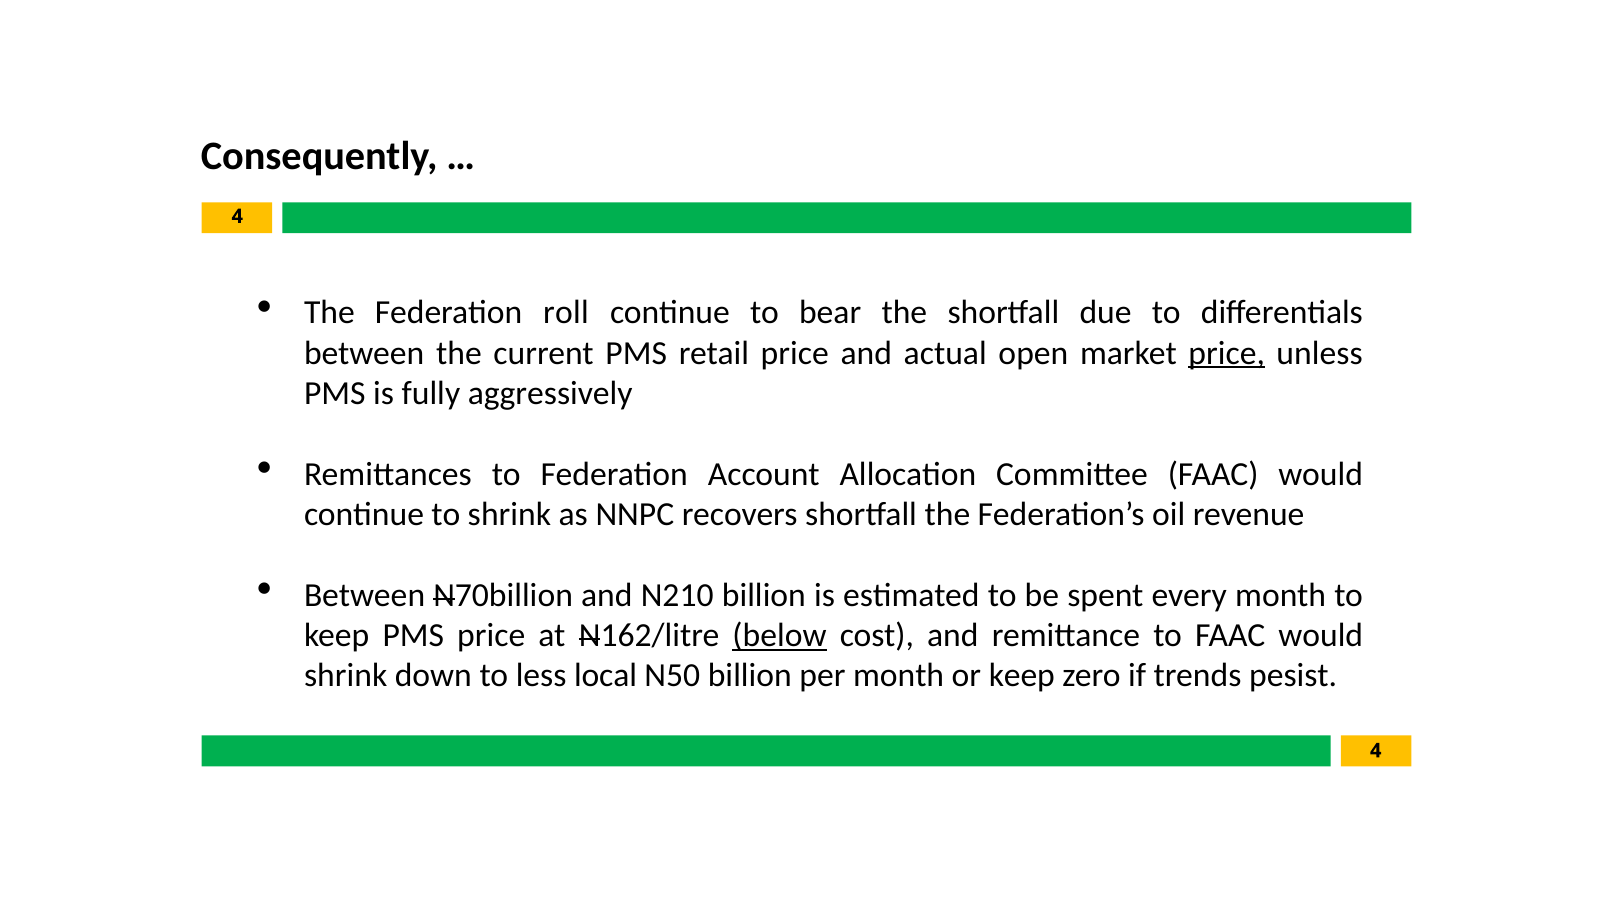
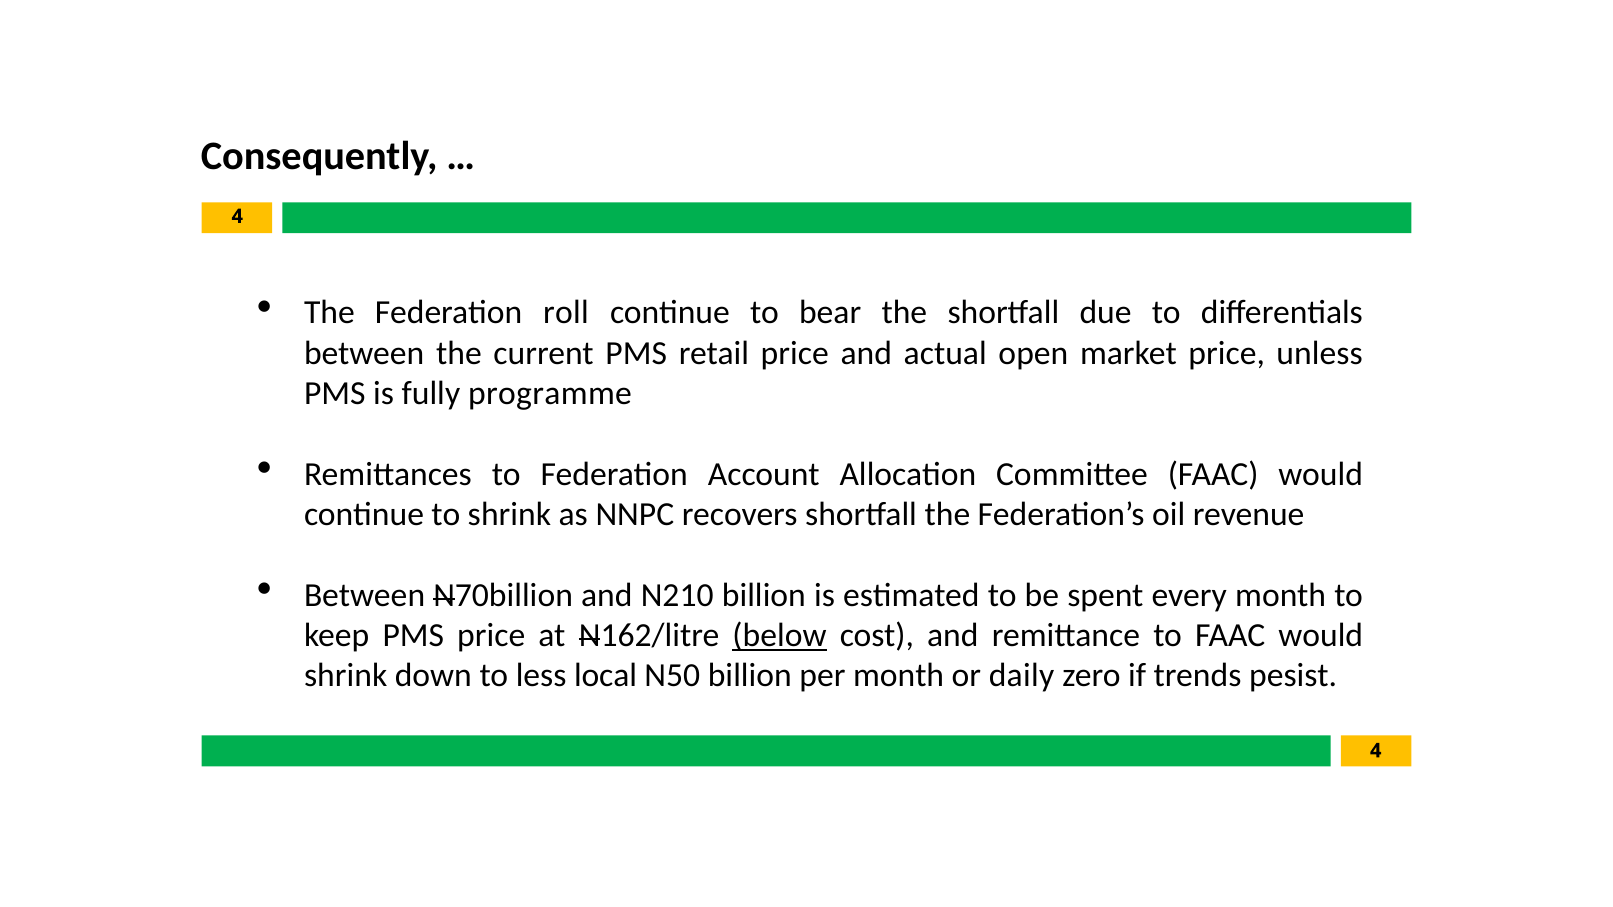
price underline: present -> none (1227, 353)
aggressively: aggressively -> programme (550, 393)
or keep: keep -> daily (1022, 676)
